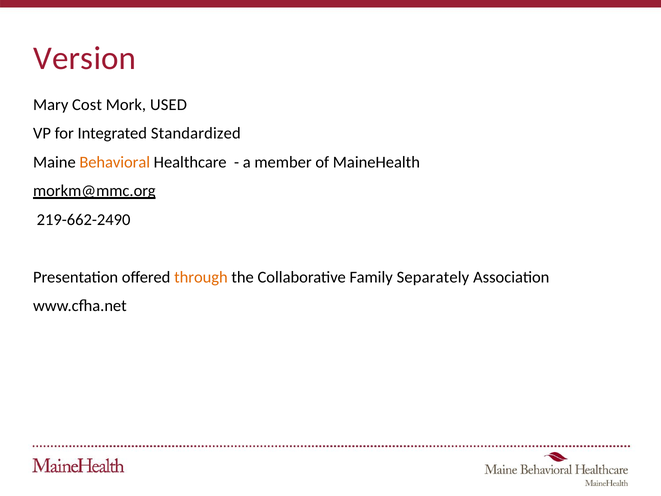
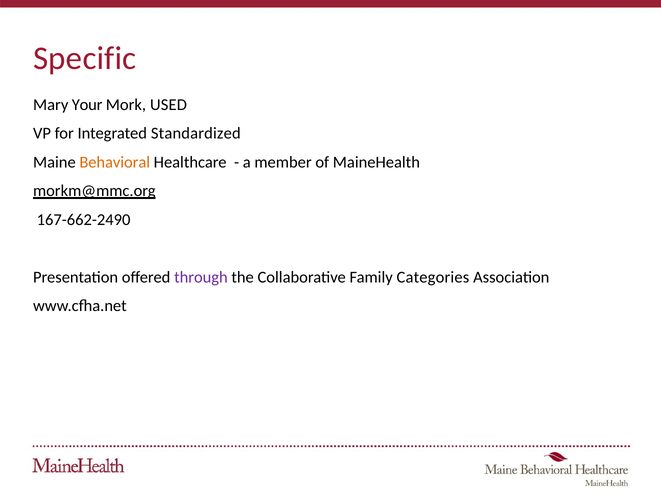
Version: Version -> Specific (85, 58)
Cost: Cost -> Your (87, 105)
219-662-2490: 219-662-2490 -> 167-662-2490 (84, 220)
through colour: orange -> purple (201, 277)
Separately: Separately -> Categories (433, 277)
